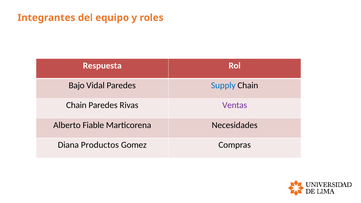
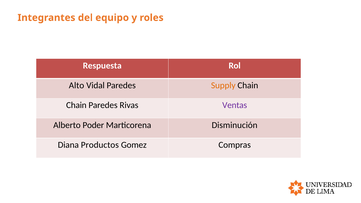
Bajo: Bajo -> Alto (76, 85)
Supply colour: blue -> orange (223, 85)
Fiable: Fiable -> Poder (93, 125)
Necesidades: Necesidades -> Disminución (235, 125)
